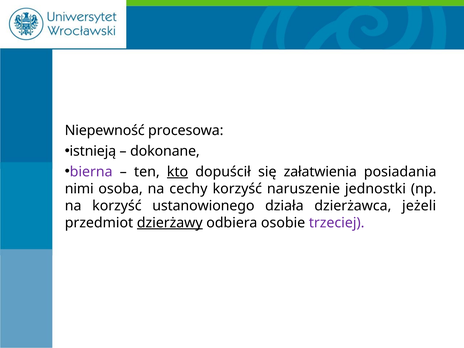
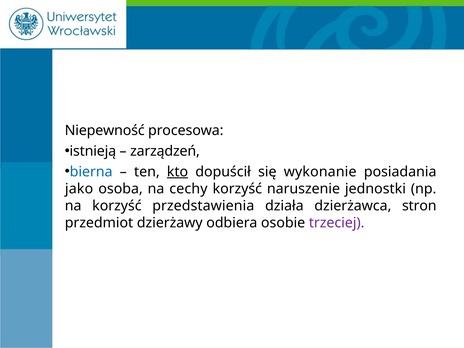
dokonane: dokonane -> zarządzeń (165, 151)
bierna colour: purple -> blue (91, 172)
załatwienia: załatwienia -> wykonanie (320, 172)
nimi: nimi -> jako (79, 189)
ustanowionego: ustanowionego -> przedstawienia (203, 206)
jeżeli: jeżeli -> stron (419, 206)
dzierżawy underline: present -> none (170, 223)
